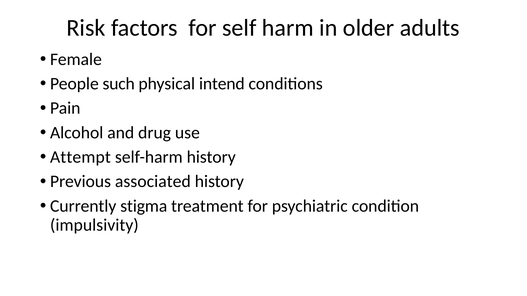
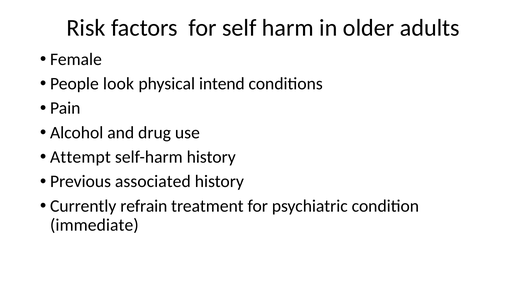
such: such -> look (119, 84)
stigma: stigma -> refrain (144, 206)
impulsivity: impulsivity -> immediate (94, 225)
